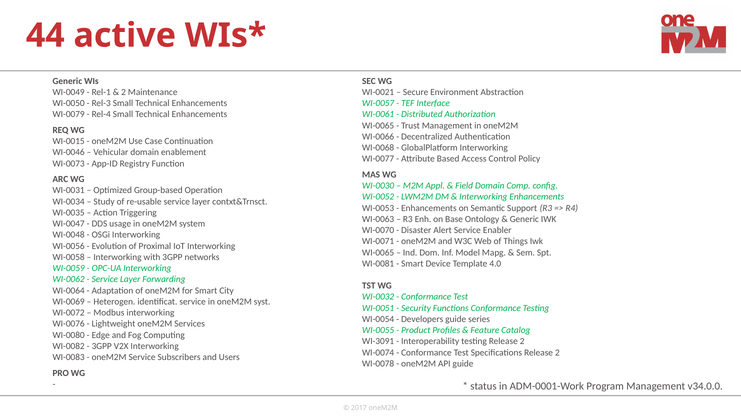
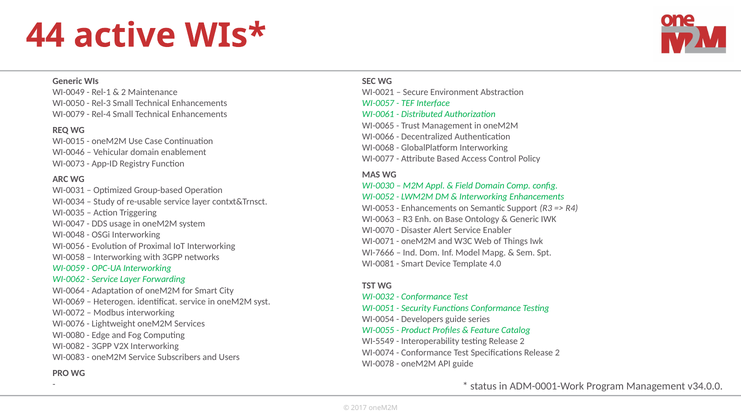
WI-0065: WI-0065 -> WI-7666 (378, 252)
WI-3091: WI-3091 -> WI-5549 (378, 341)
